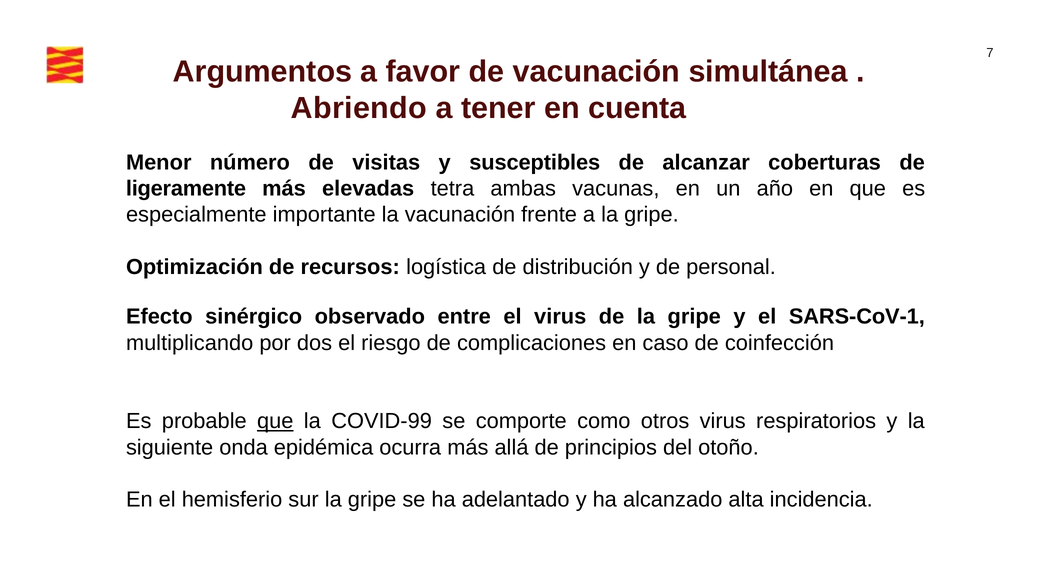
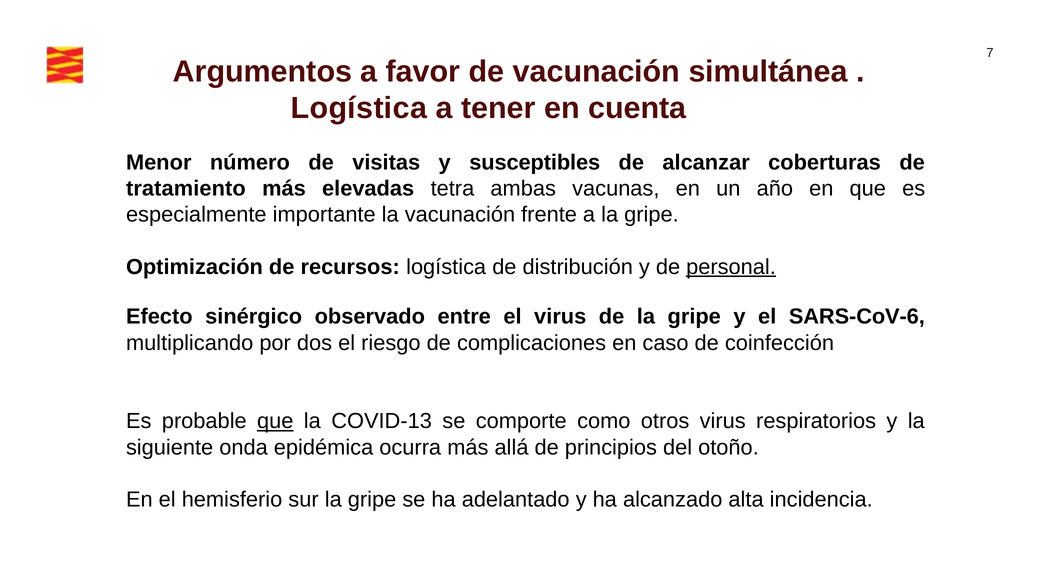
Abriendo: Abriendo -> Logística (359, 108)
ligeramente: ligeramente -> tratamiento (186, 189)
personal underline: none -> present (731, 267)
SARS-CoV-1: SARS-CoV-1 -> SARS-CoV-6 (857, 317)
COVID-99: COVID-99 -> COVID-13 (382, 422)
